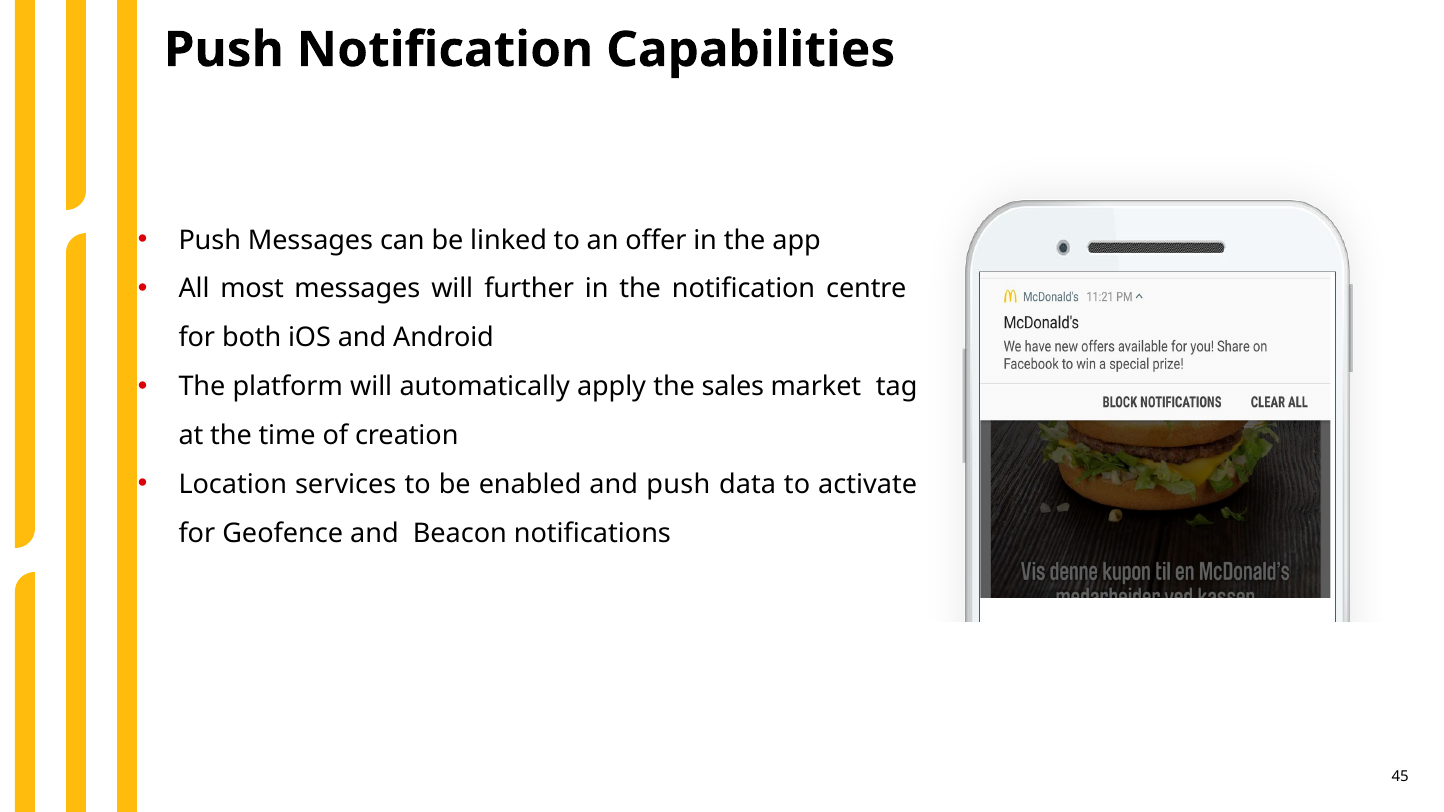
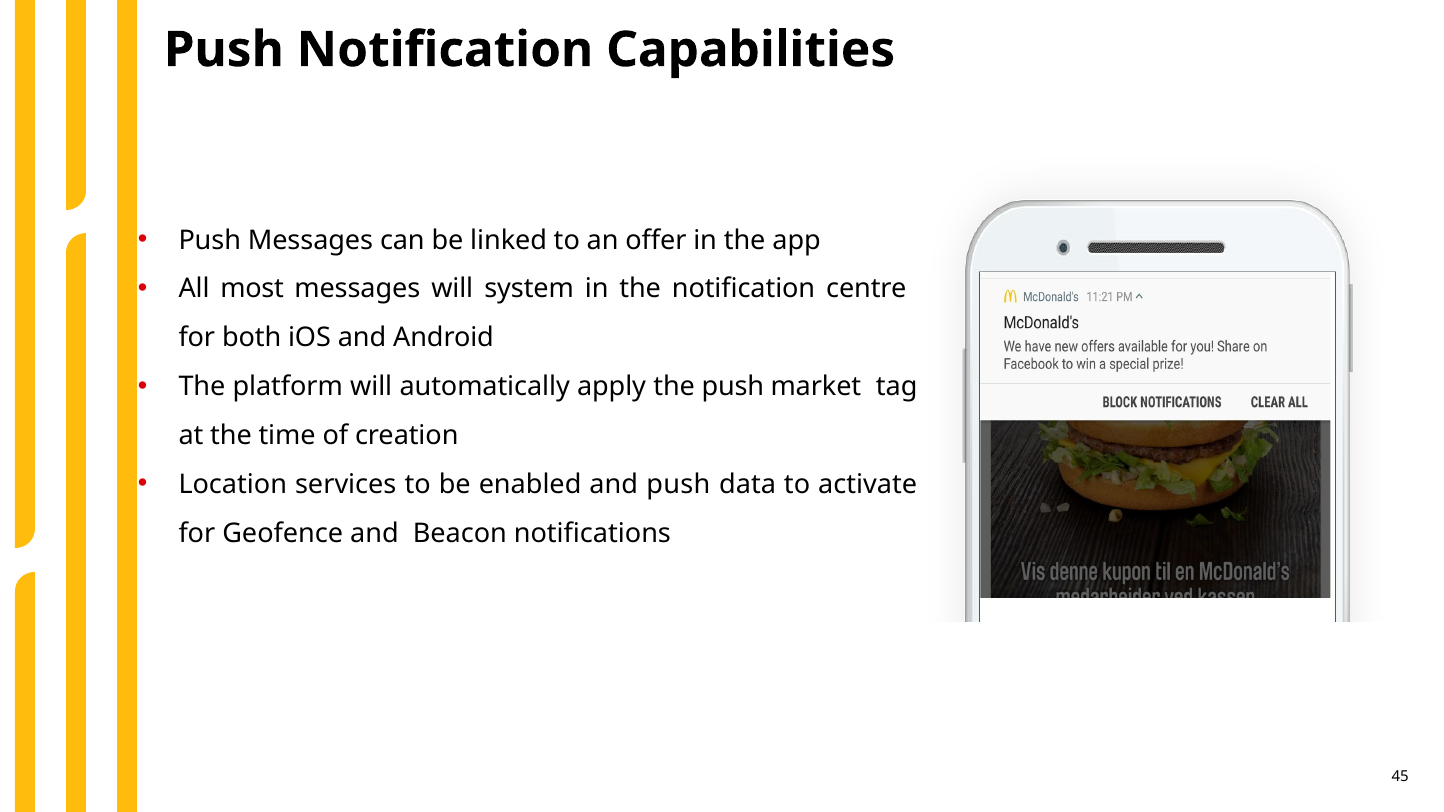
further: further -> system (529, 289)
the sales: sales -> push (733, 387)
